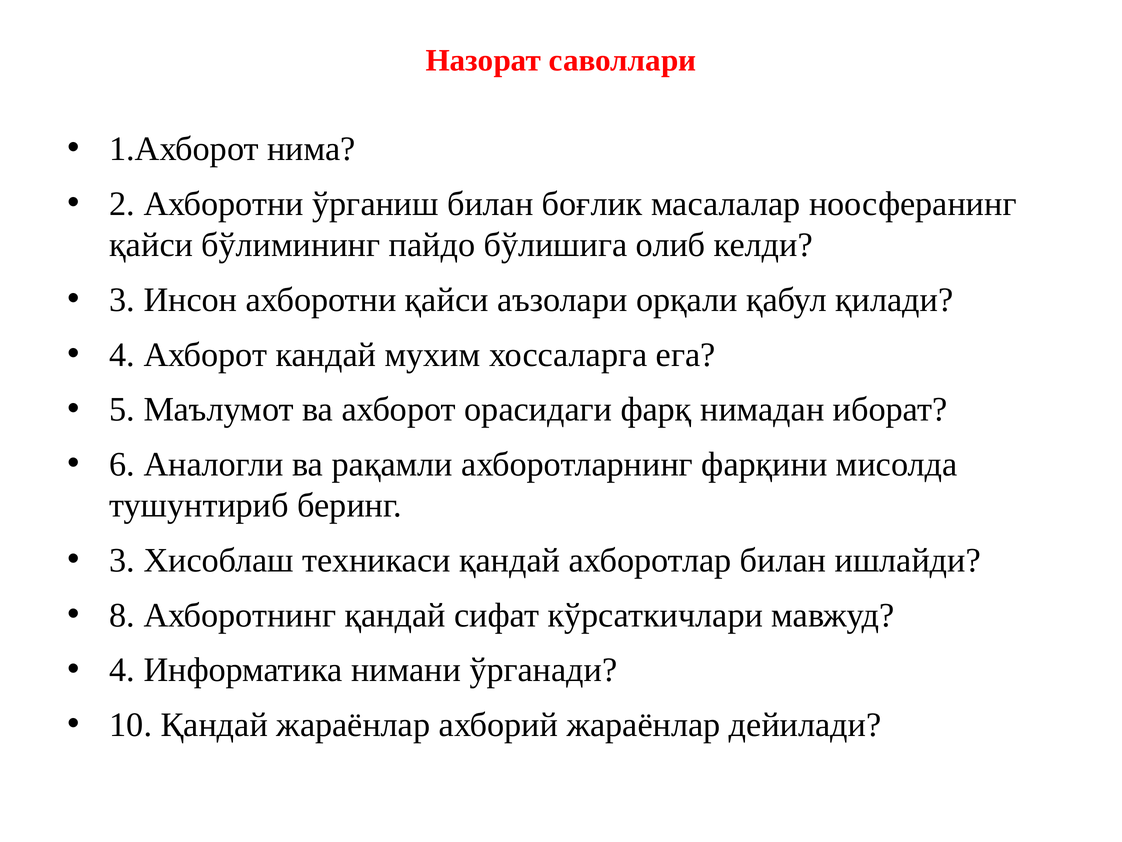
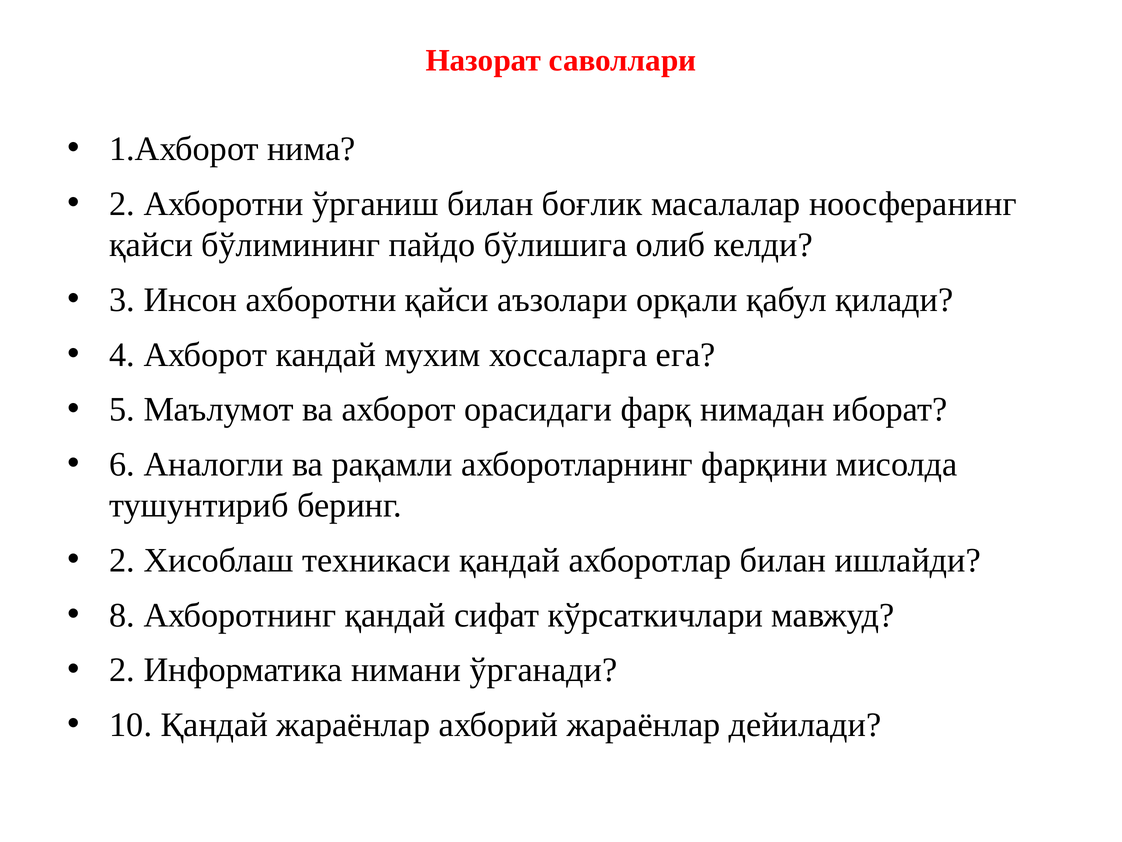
3: 3 -> 2 (122, 560)
4: 4 -> 2 (122, 670)
